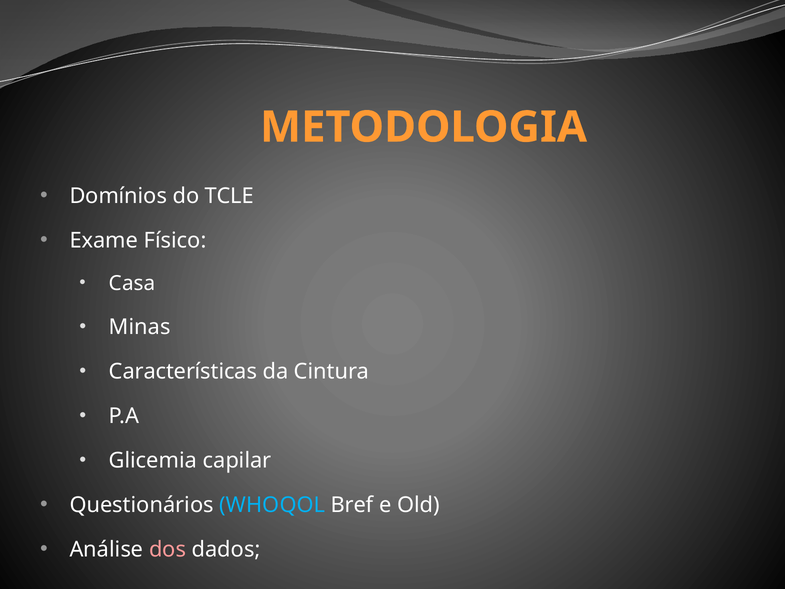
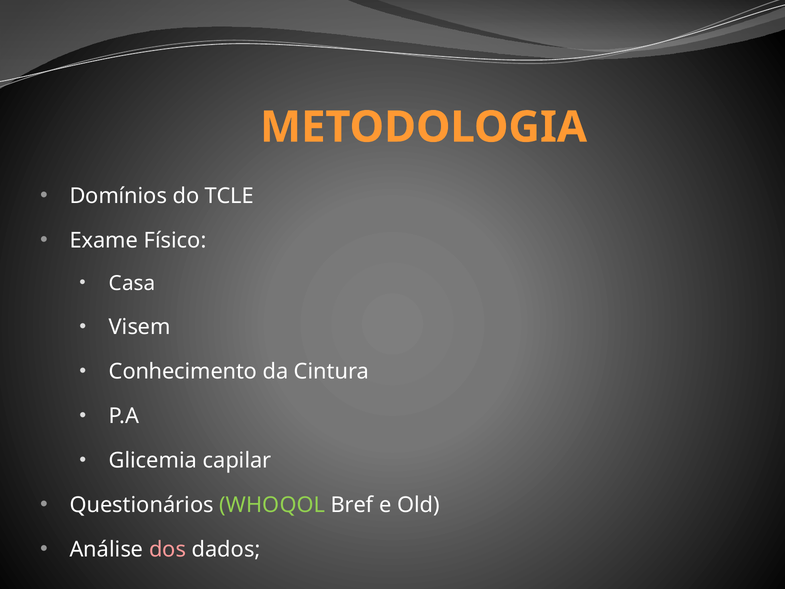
Minas: Minas -> Visem (140, 327)
Características: Características -> Conhecimento (183, 372)
WHOQOL colour: light blue -> light green (272, 505)
